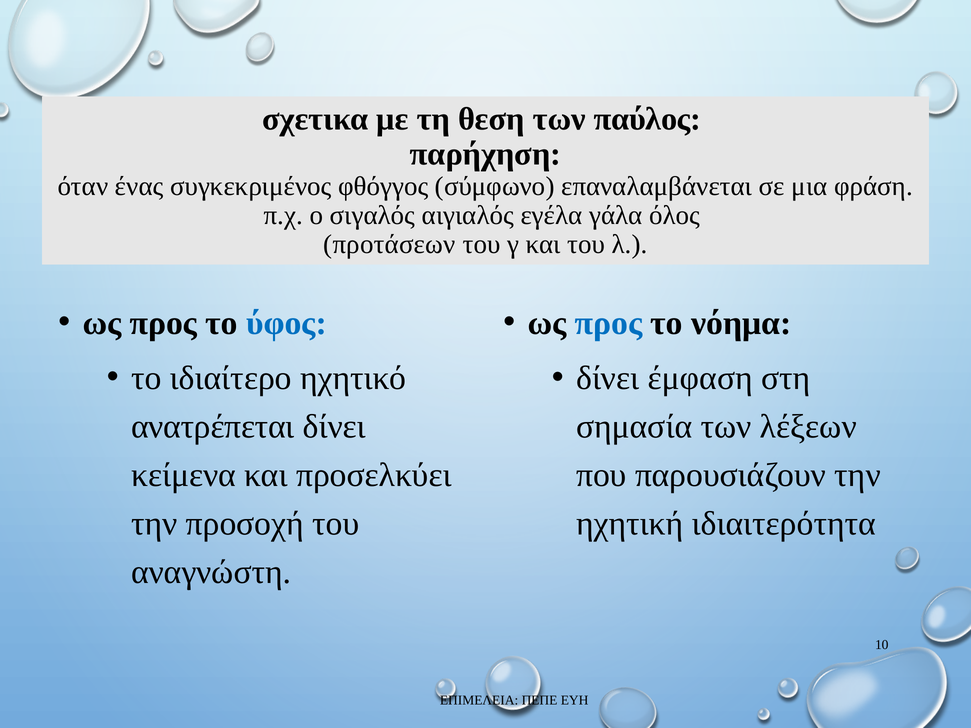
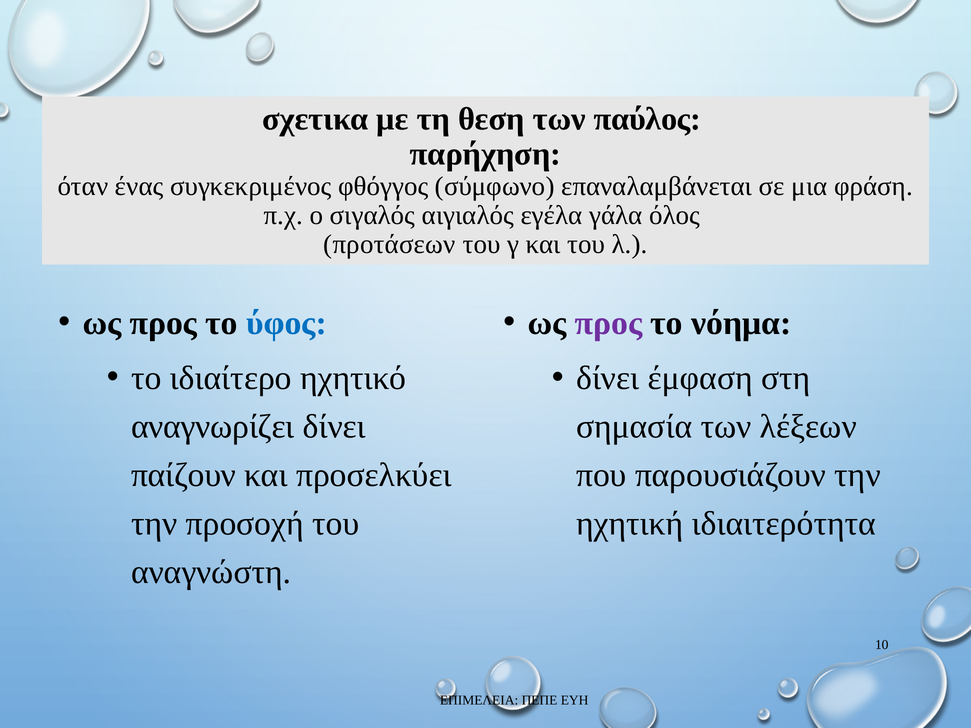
προς colour: blue -> purple (608, 323)
ανατρέπεται: ανατρέπεται -> αναγνωρίζει (213, 427)
κείμενα: κείμενα -> παίζουν (184, 475)
